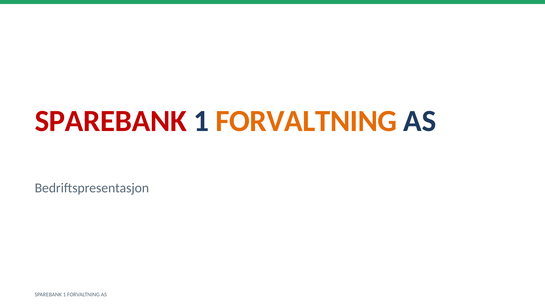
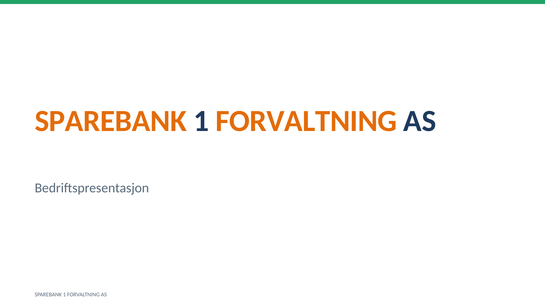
SPAREBANK colour: red -> orange (111, 121)
